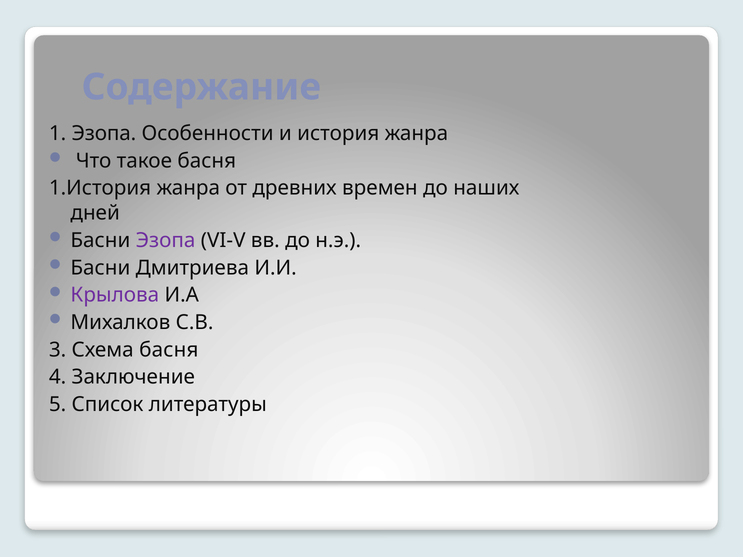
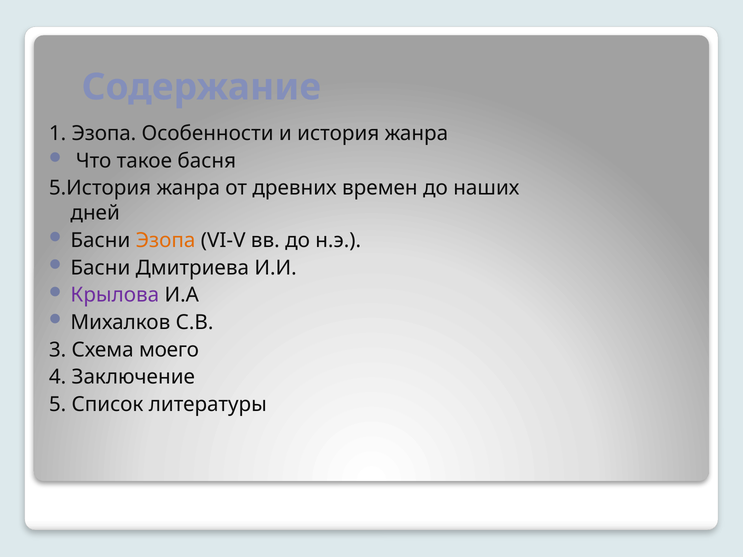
1.История: 1.История -> 5.История (100, 188)
Эзопа colour: purple -> orange (166, 240)
Схема басня: басня -> моего (169, 350)
